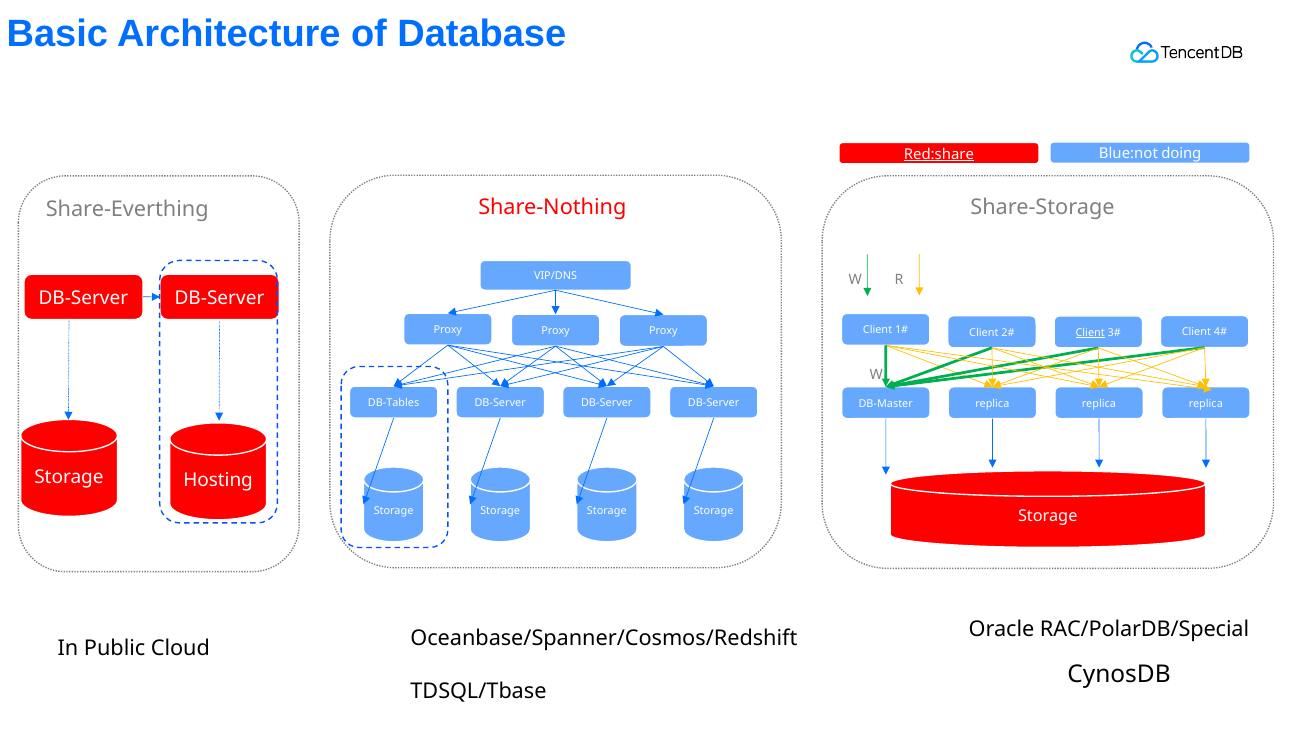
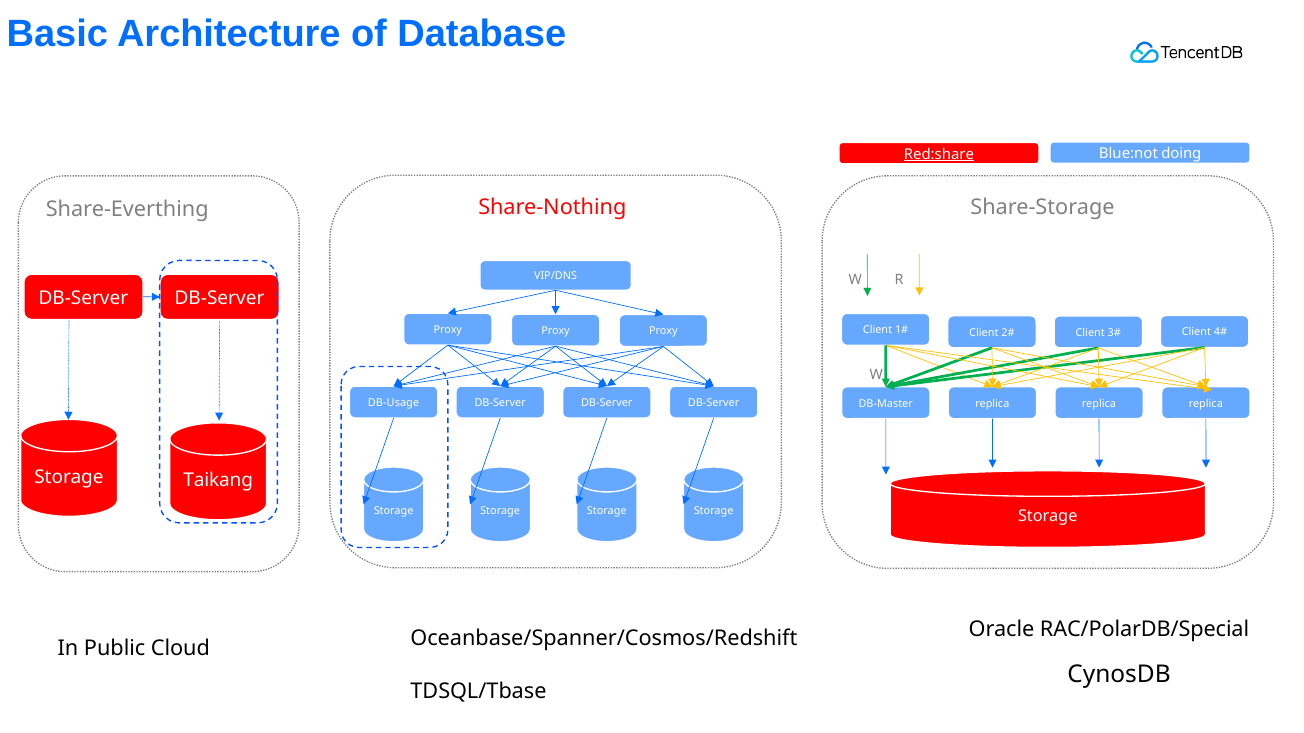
Client underline: present -> none (1090, 333)
DB-Tables: DB-Tables -> DB-Usage (394, 403)
Hosting: Hosting -> Taikang (218, 481)
